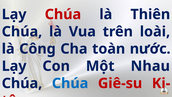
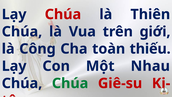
loài: loài -> giới (155, 32)
nước: nước -> thiếu (150, 49)
Chúa colour: blue -> green (70, 83)
